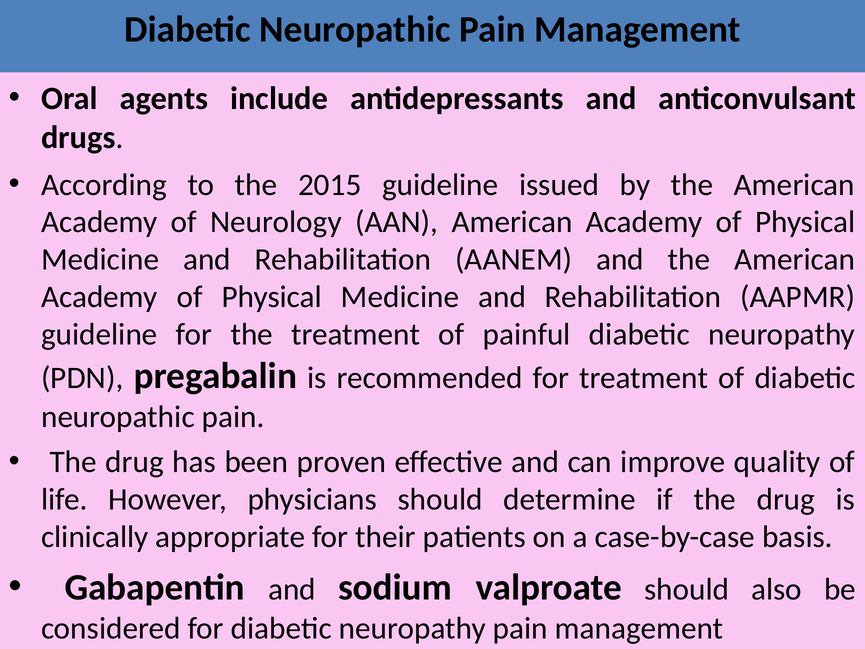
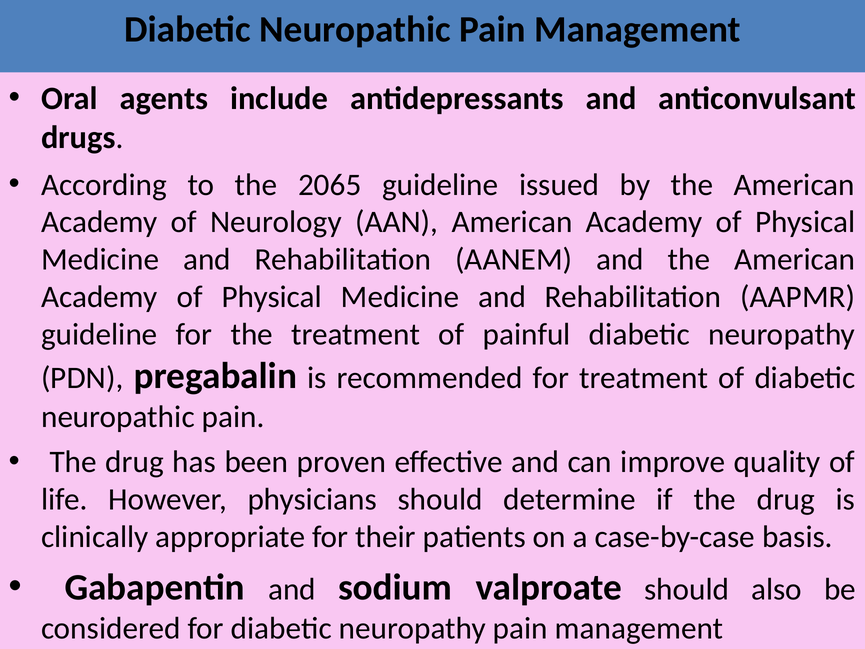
2015: 2015 -> 2065 (330, 185)
